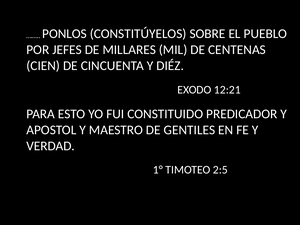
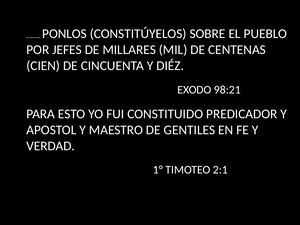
12:21: 12:21 -> 98:21 (227, 90)
2:5: 2:5 -> 2:1 (220, 170)
